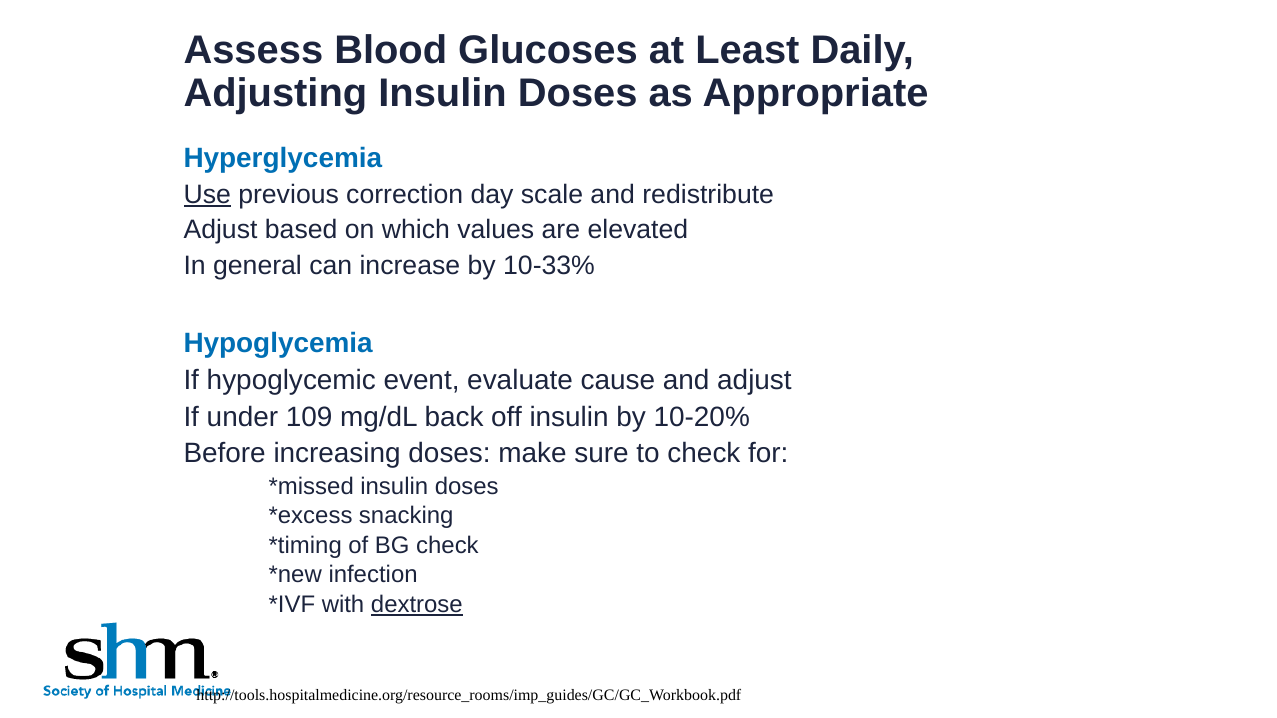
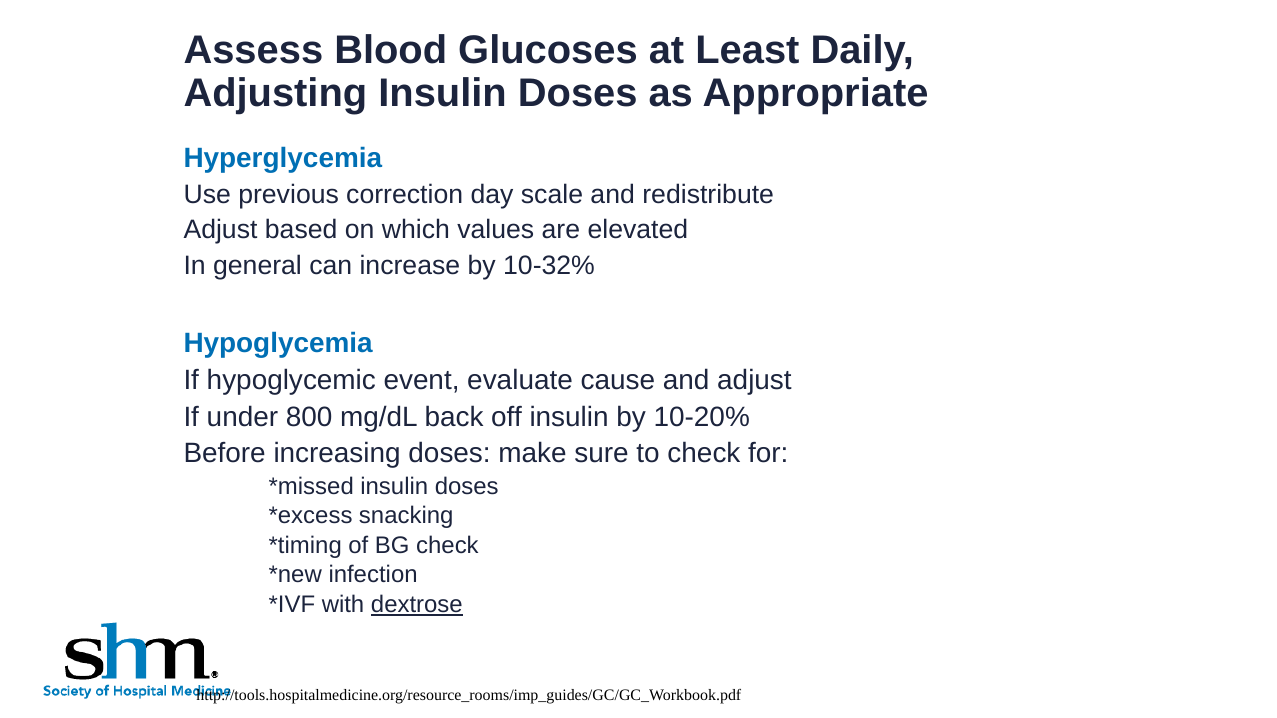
Use underline: present -> none (207, 195)
10-33%: 10-33% -> 10-32% (549, 265)
109: 109 -> 800 (309, 417)
